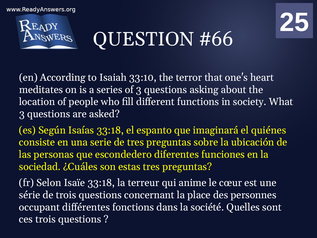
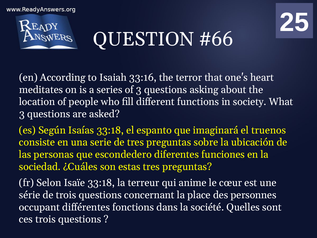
33:10: 33:10 -> 33:16 (143, 78)
quiénes: quiénes -> truenos (269, 130)
